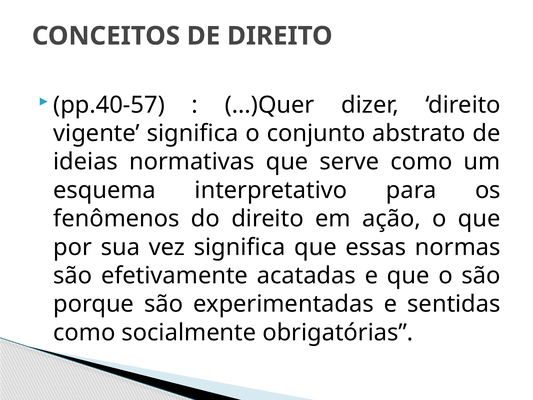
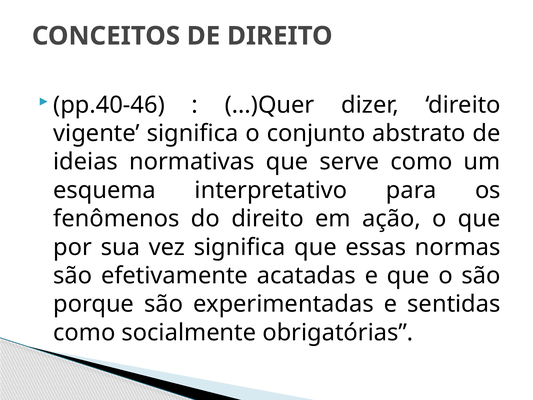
pp.40-57: pp.40-57 -> pp.40-46 (109, 105)
